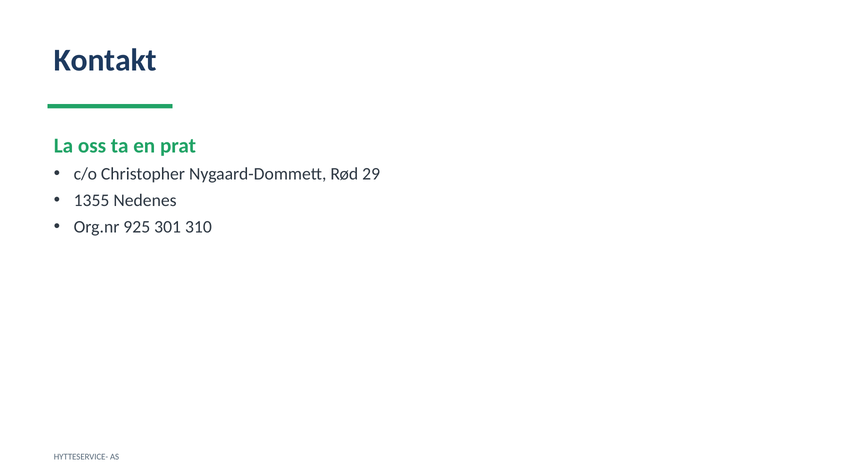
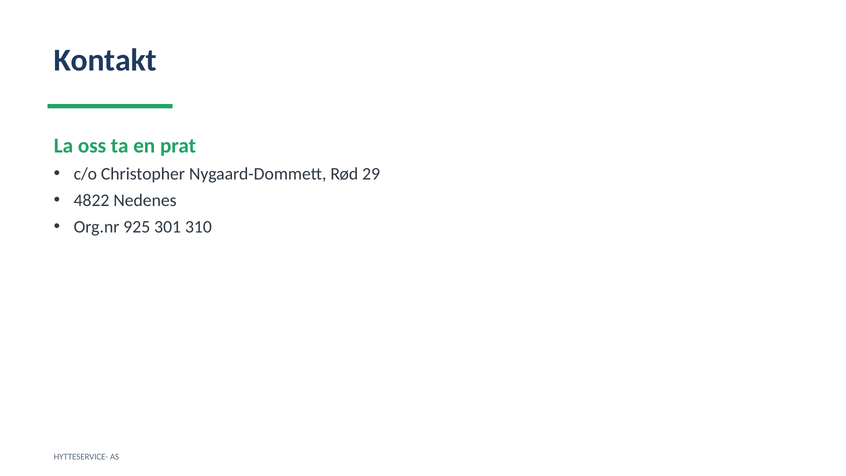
1355: 1355 -> 4822 (92, 200)
